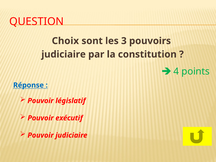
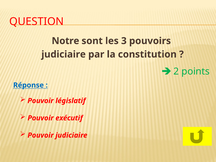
Choix: Choix -> Notre (65, 41)
4: 4 -> 2 (176, 71)
